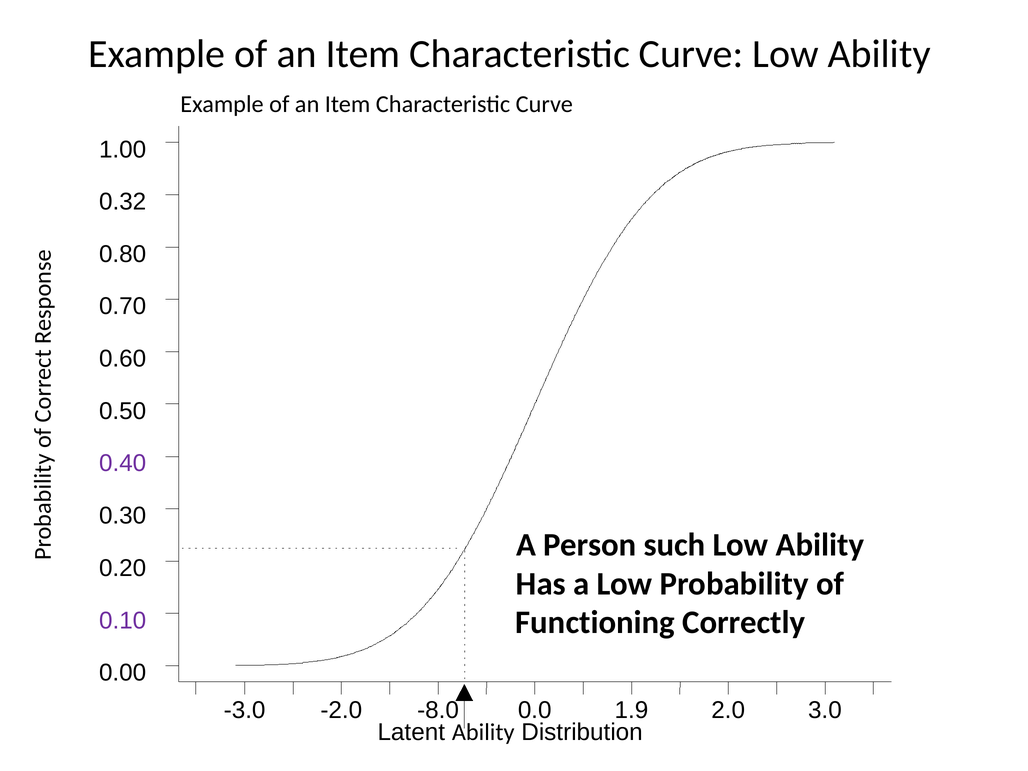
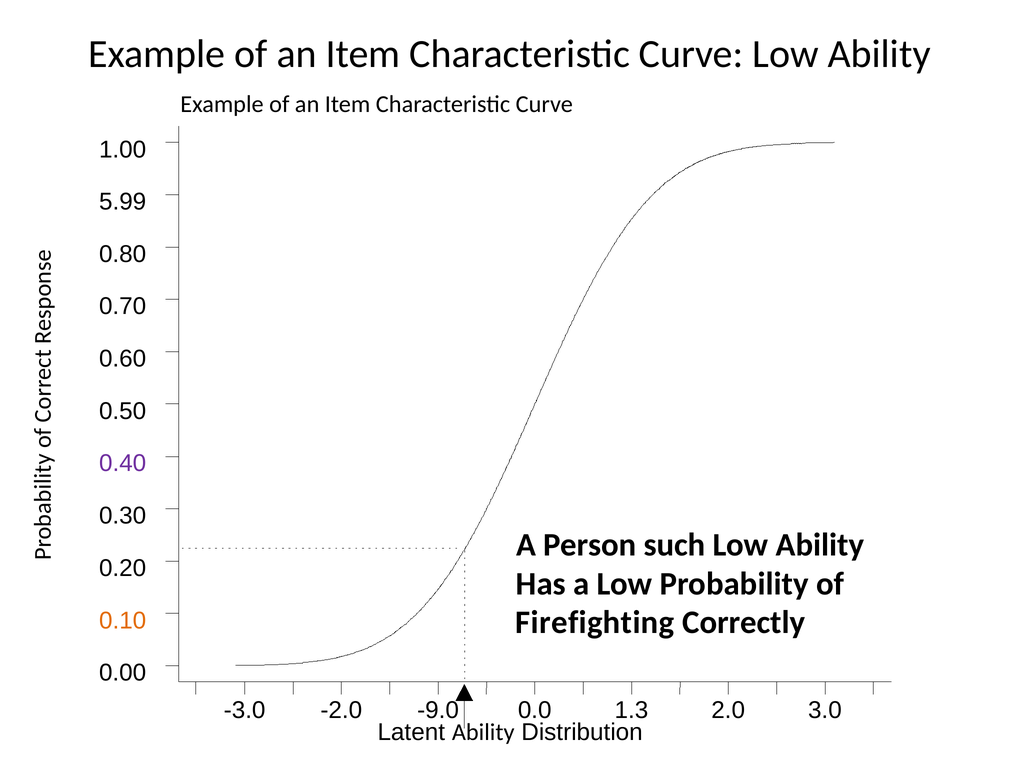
0.32: 0.32 -> 5.99 (123, 202)
Functioning: Functioning -> Firefighting (595, 623)
0.10 colour: purple -> orange (123, 621)
-8.0: -8.0 -> -9.0 (438, 710)
1.9: 1.9 -> 1.3 (631, 710)
